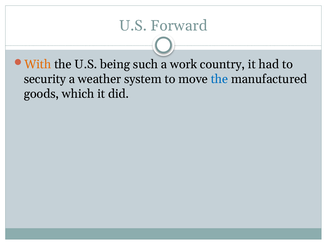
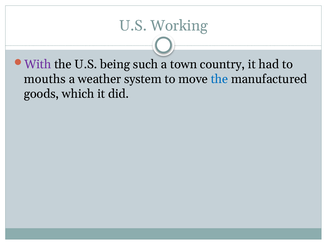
Forward: Forward -> Working (179, 26)
With colour: orange -> purple (38, 64)
work: work -> town (184, 64)
security: security -> mouths (45, 79)
